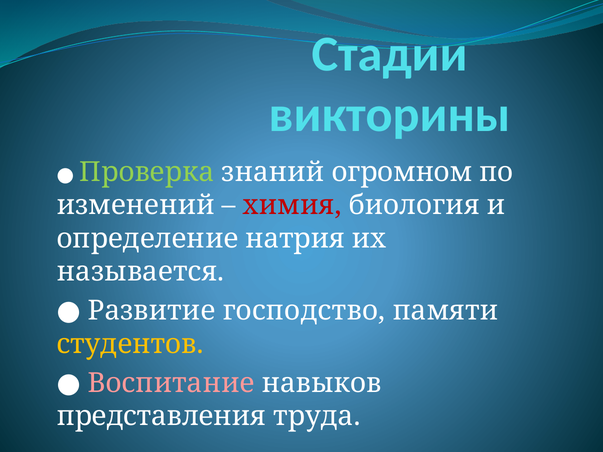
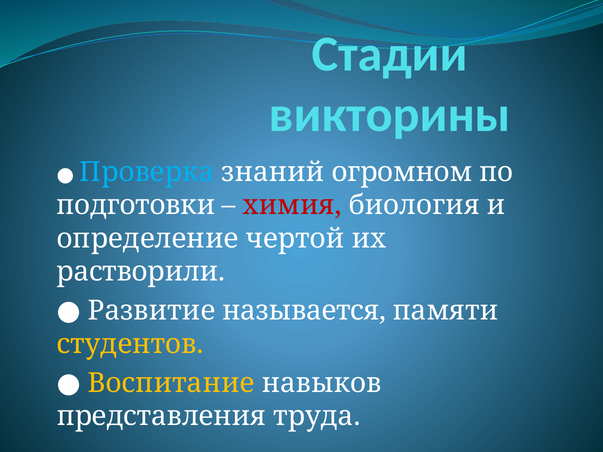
Проверка colour: light green -> light blue (147, 172)
изменений: изменений -> подготовки (136, 205)
натрия: натрия -> чертой (295, 239)
называется: называется -> растворили (141, 272)
господство: господство -> называется (304, 311)
Воспитание colour: pink -> yellow (171, 383)
